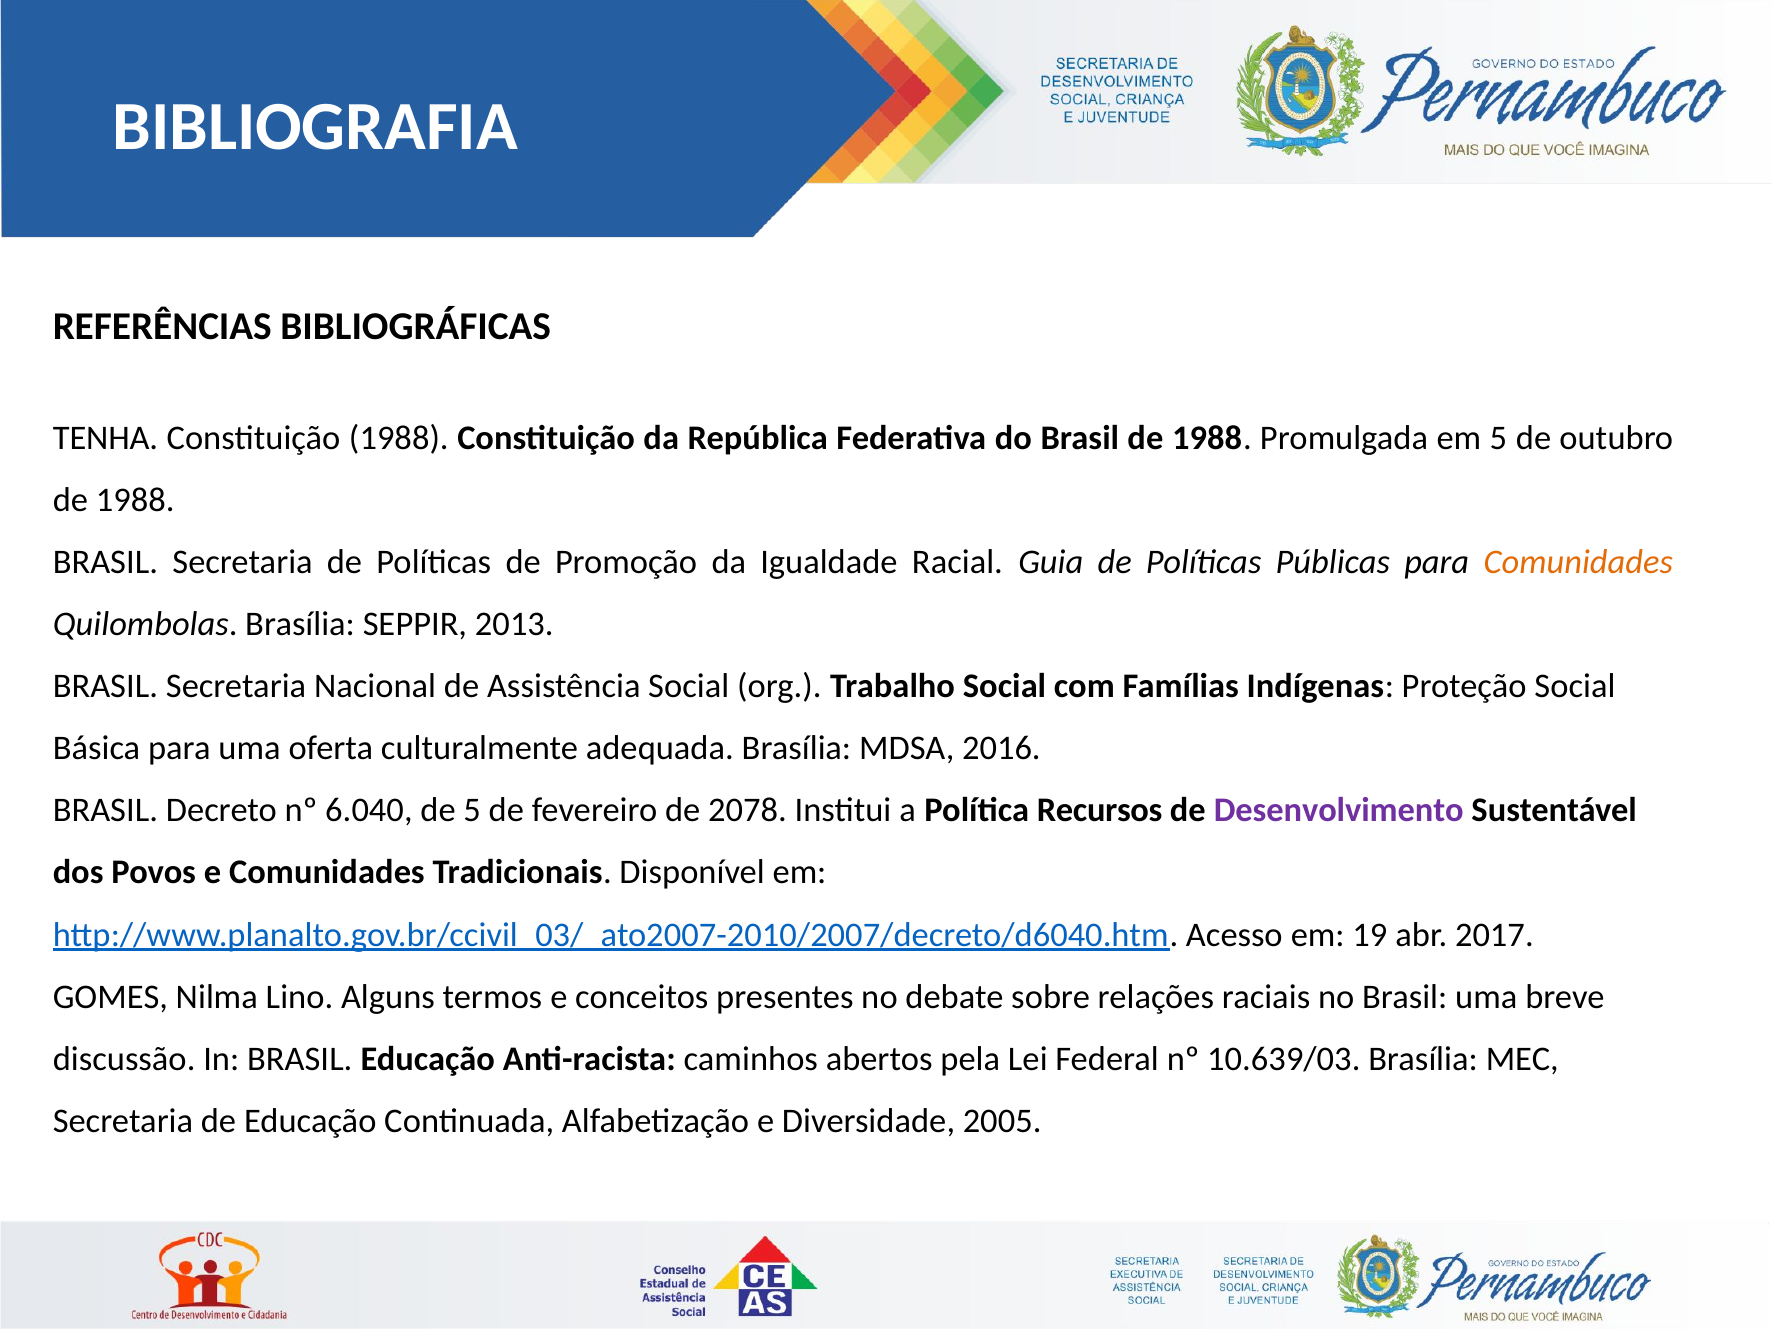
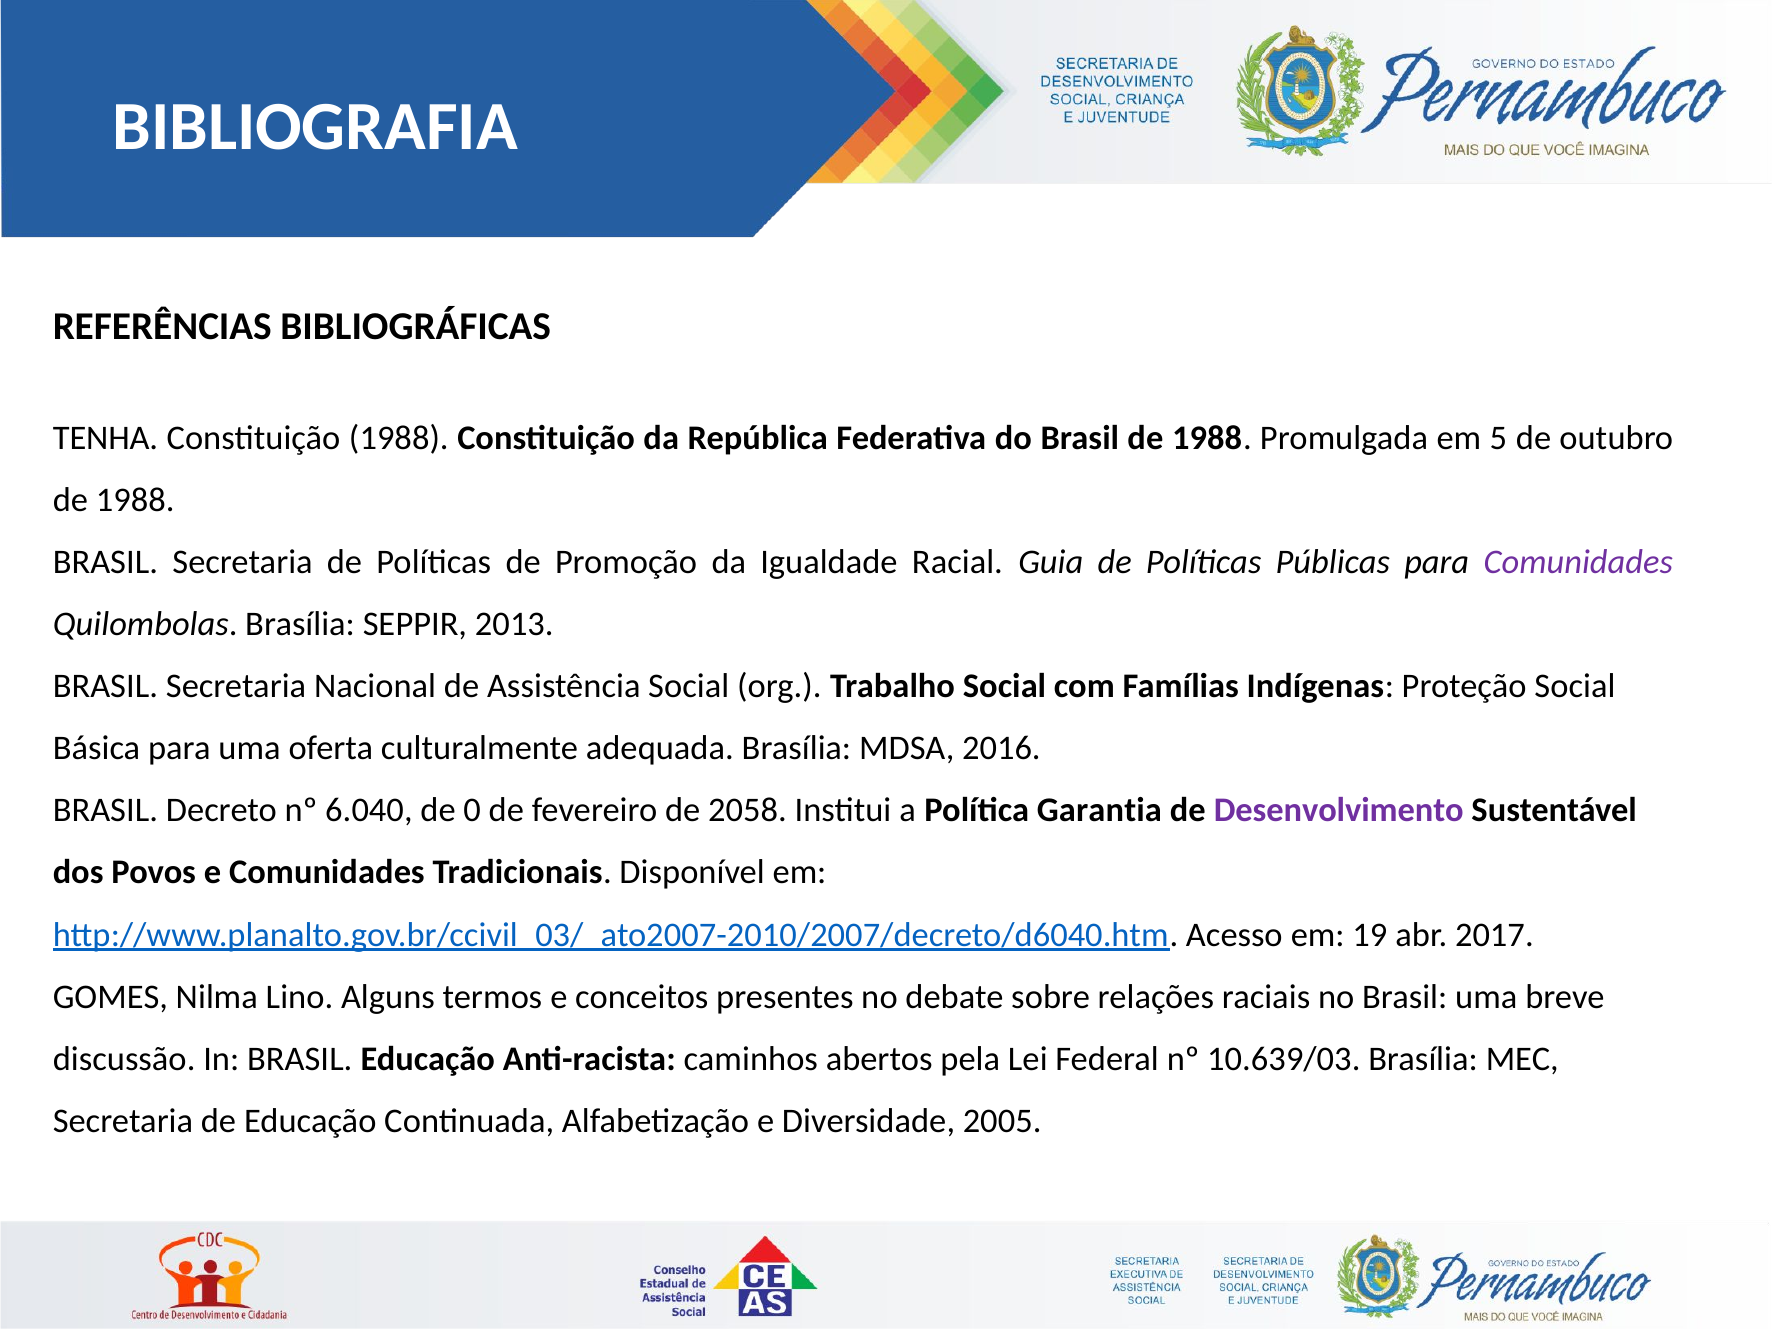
Comunidades colour: orange -> purple (1578, 562)
de 5: 5 -> 0 (472, 810)
2078: 2078 -> 2058 (747, 810)
Recursos: Recursos -> Garantia (1099, 810)
